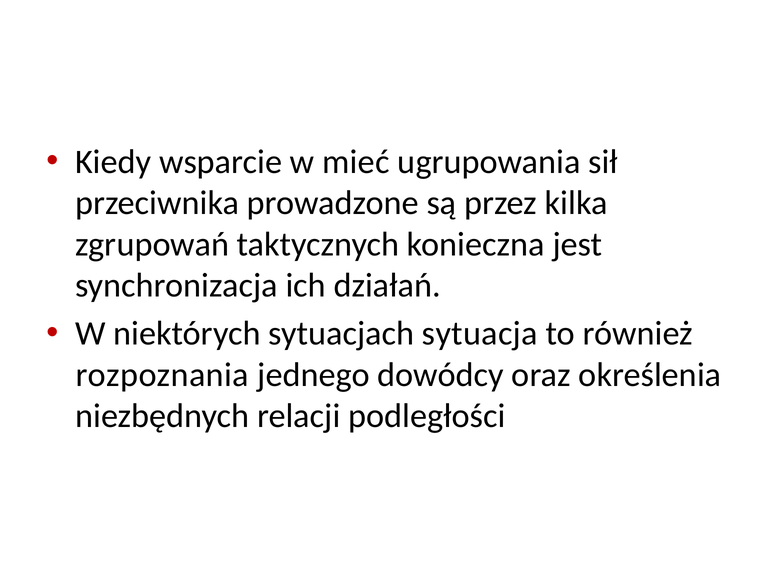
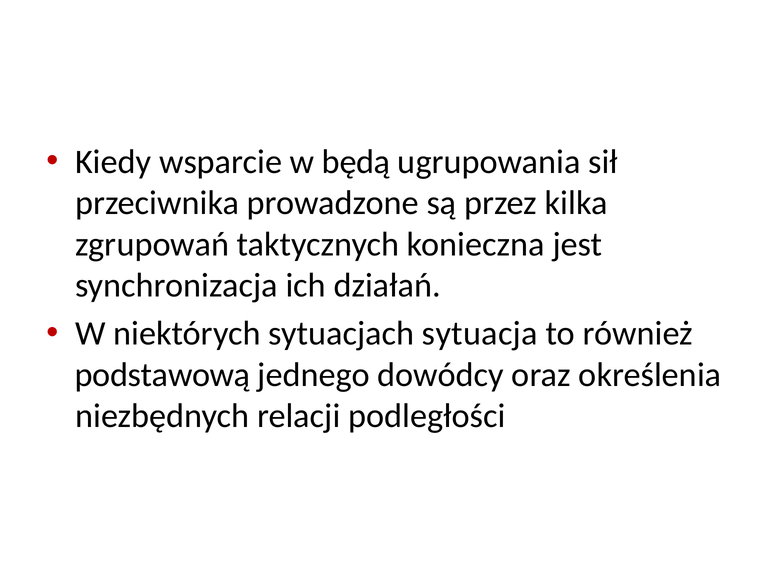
mieć: mieć -> będą (356, 162)
rozpoznania: rozpoznania -> podstawową (163, 374)
